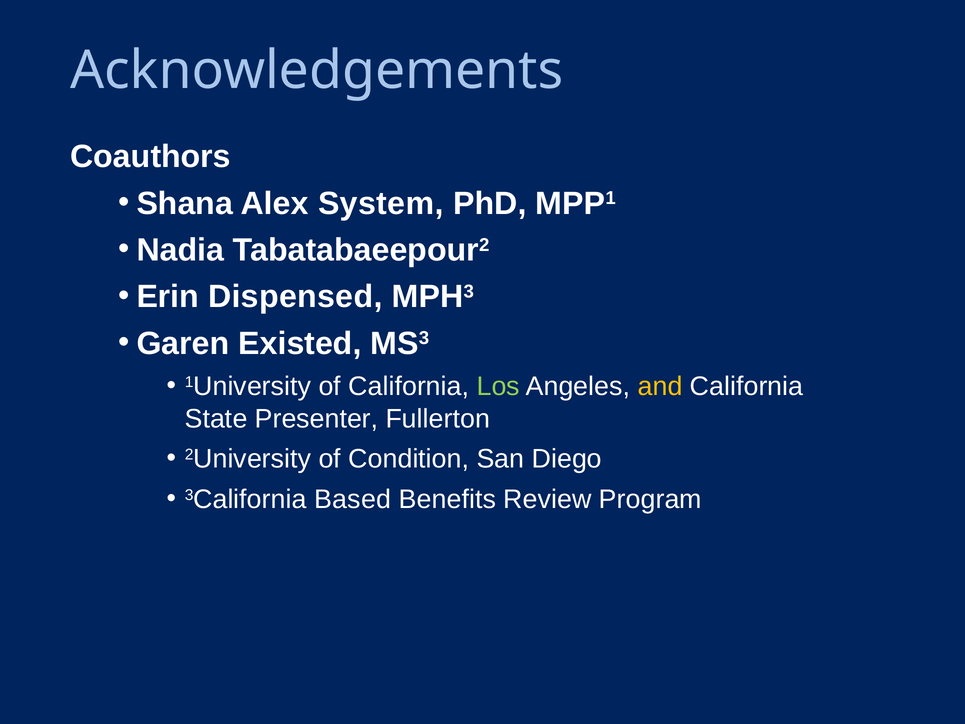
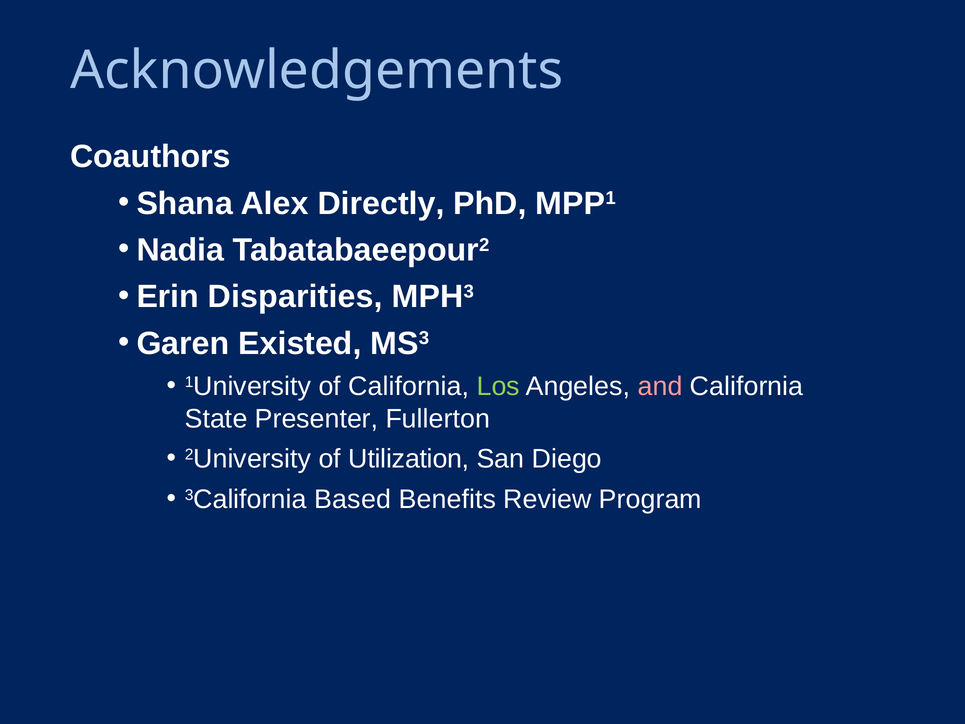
System: System -> Directly (381, 203)
Dispensed: Dispensed -> Disparities (295, 297)
and colour: yellow -> pink (660, 386)
Condition: Condition -> Utilization (409, 459)
